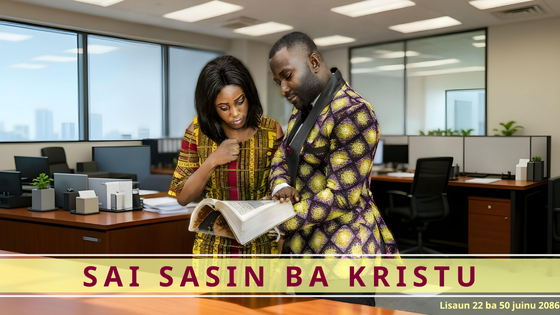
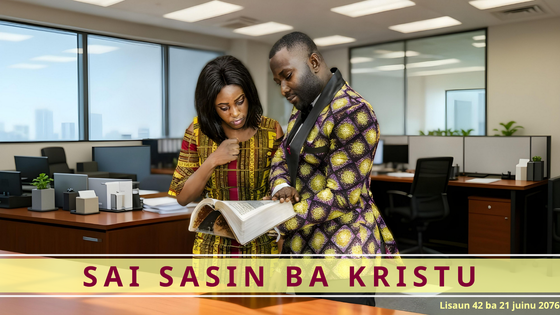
22: 22 -> 42 (478, 306)
50: 50 -> 21 (505, 306)
2086: 2086 -> 2076 (549, 306)
